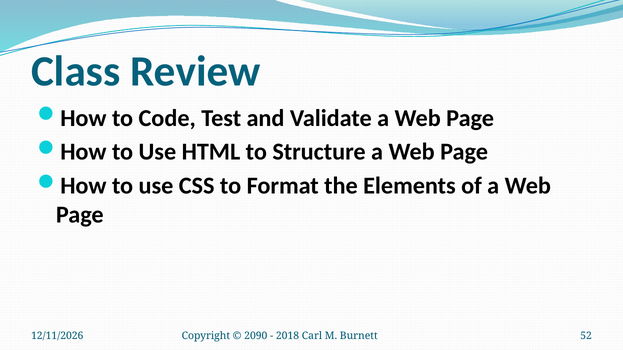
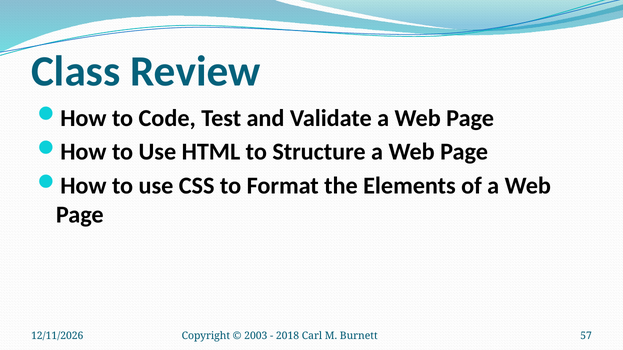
2090: 2090 -> 2003 (256, 336)
52: 52 -> 57 (586, 336)
